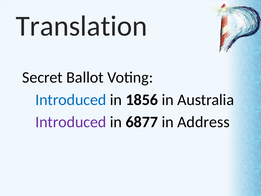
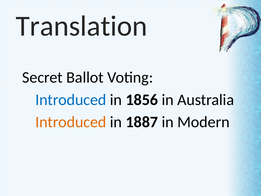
Introduced colour: purple -> orange (71, 122)
6877: 6877 -> 1887 (142, 122)
Address: Address -> Modern (203, 122)
